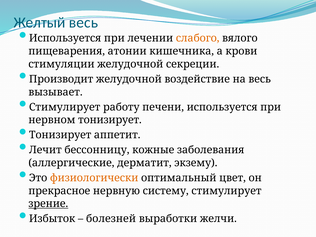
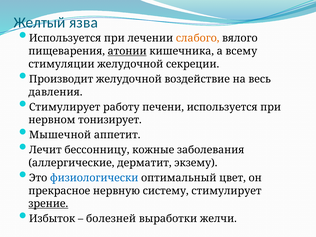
Желтый весь: весь -> язва (83, 23)
атонии underline: none -> present (127, 51)
крови: крови -> всему (241, 51)
вызывает: вызывает -> давления (55, 92)
Тонизирует: Тонизирует -> Мышечной (60, 135)
физиологически colour: orange -> blue (94, 178)
